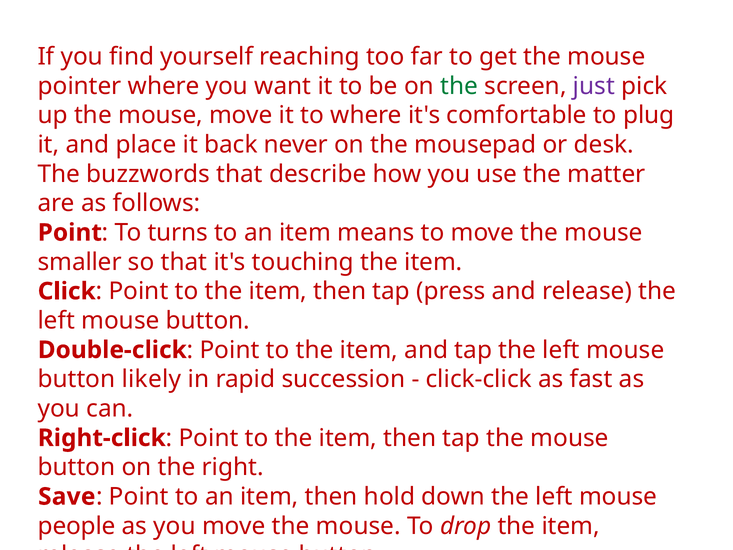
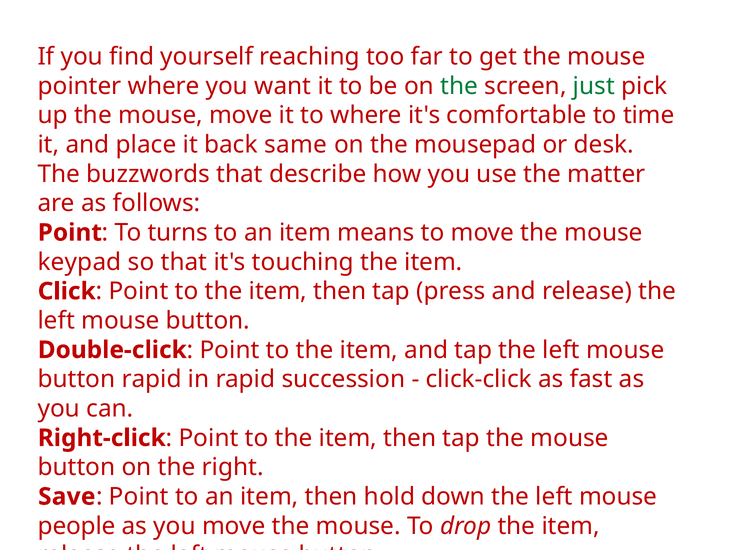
just colour: purple -> green (594, 86)
plug: plug -> time (649, 115)
never: never -> same (296, 145)
smaller: smaller -> keypad (80, 262)
button likely: likely -> rapid (152, 379)
